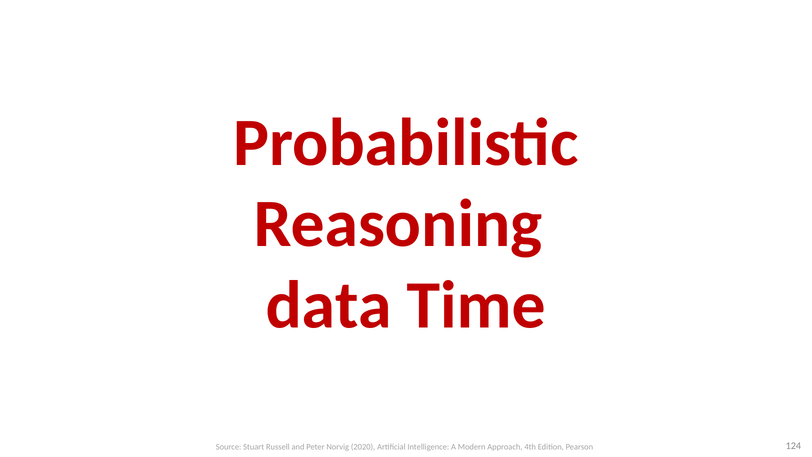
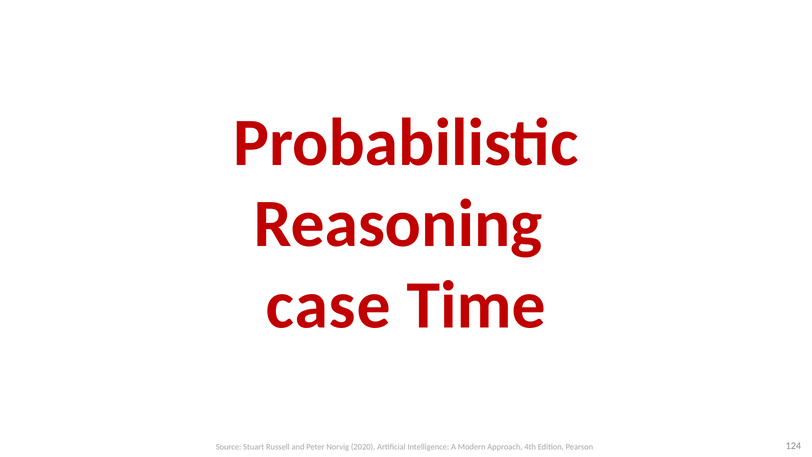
data: data -> case (328, 305)
